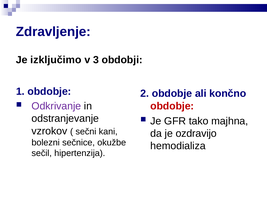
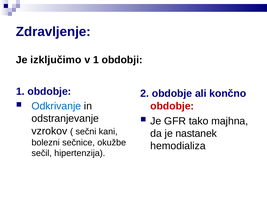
v 3: 3 -> 1 (96, 60)
Odkrivanje colour: purple -> blue (56, 106)
ozdravijo: ozdravijo -> nastanek (196, 134)
